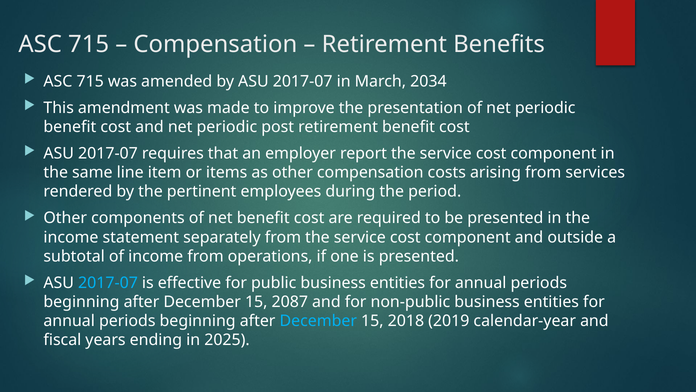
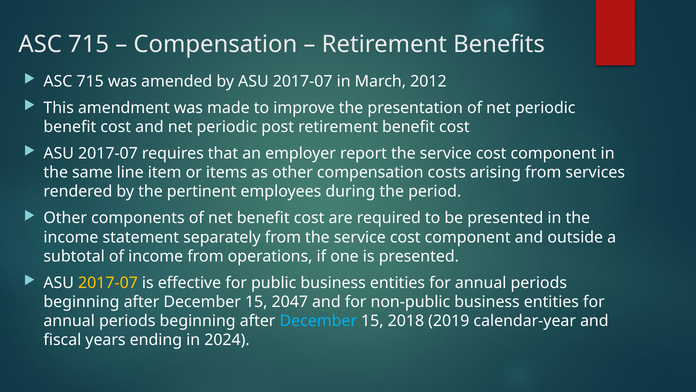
2034: 2034 -> 2012 (428, 81)
2017-07 colour: light blue -> yellow (108, 282)
2087: 2087 -> 2047 (290, 302)
2025: 2025 -> 2024 (227, 340)
